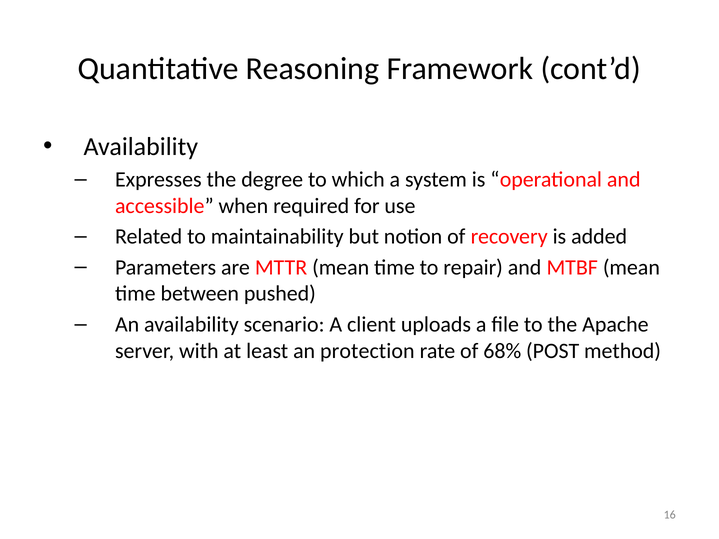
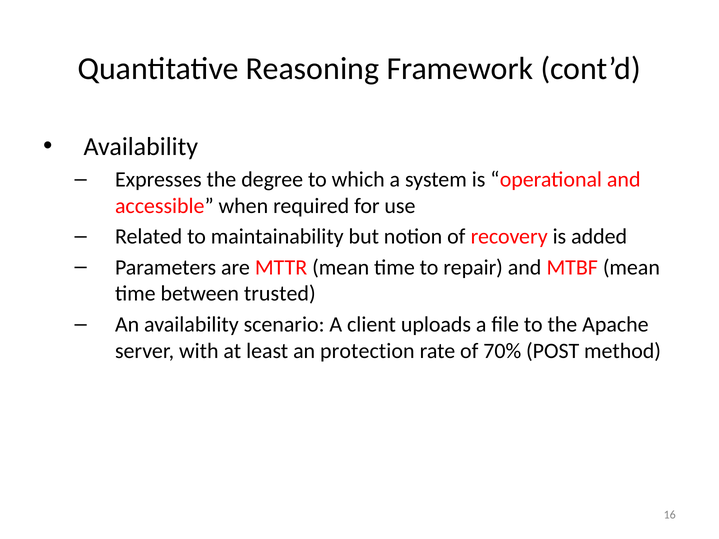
pushed: pushed -> trusted (280, 294)
68%: 68% -> 70% (502, 351)
